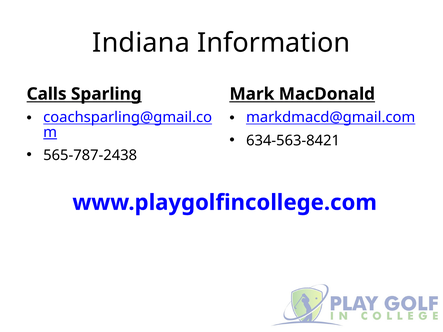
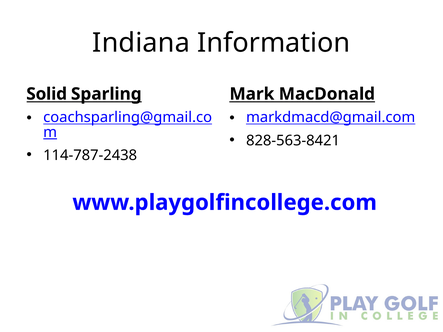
Calls: Calls -> Solid (47, 94)
634-563-8421: 634-563-8421 -> 828-563-8421 (293, 141)
565-787-2438: 565-787-2438 -> 114-787-2438 (90, 155)
